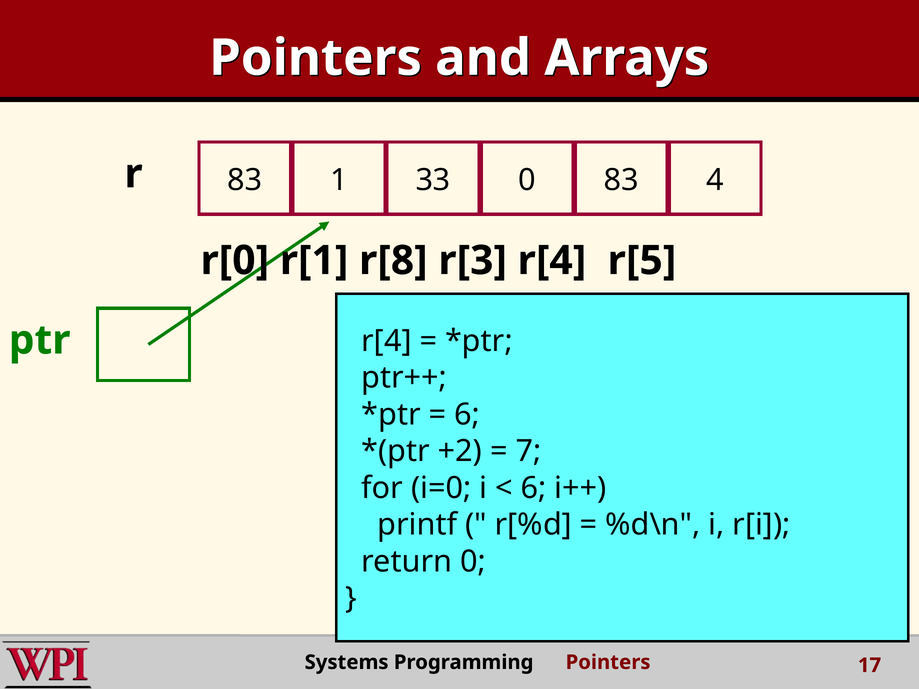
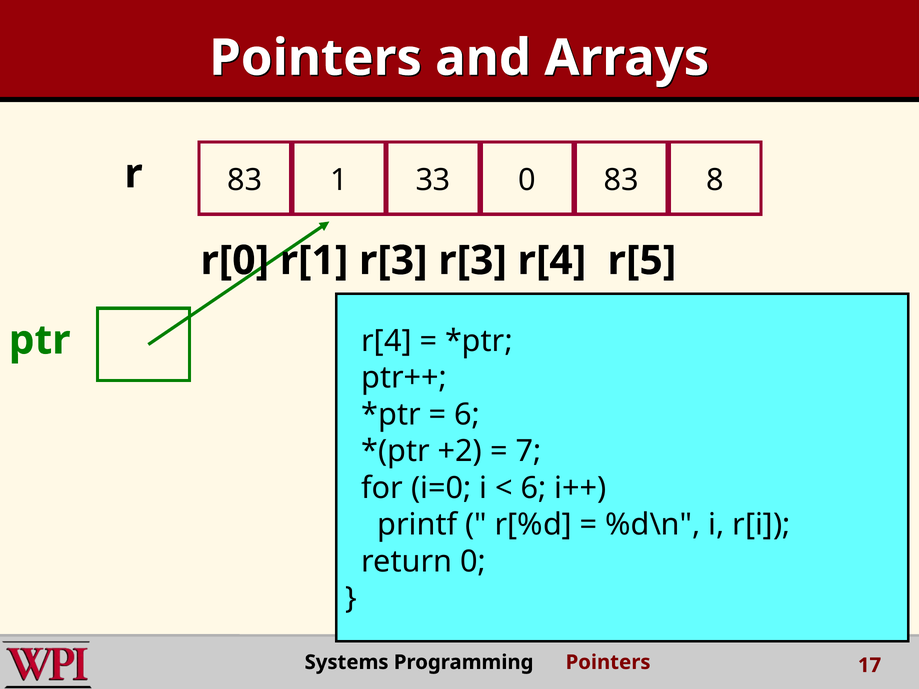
4: 4 -> 8 (715, 180)
r[1 r[8: r[8 -> r[3 (393, 261)
